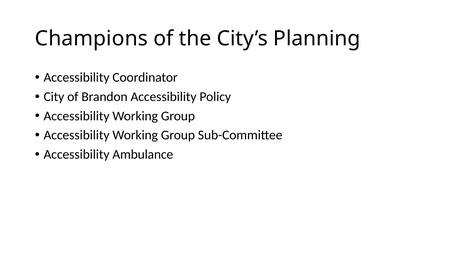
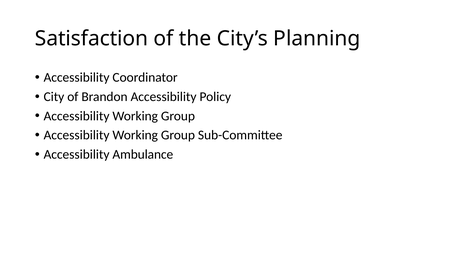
Champions: Champions -> Satisfaction (92, 39)
